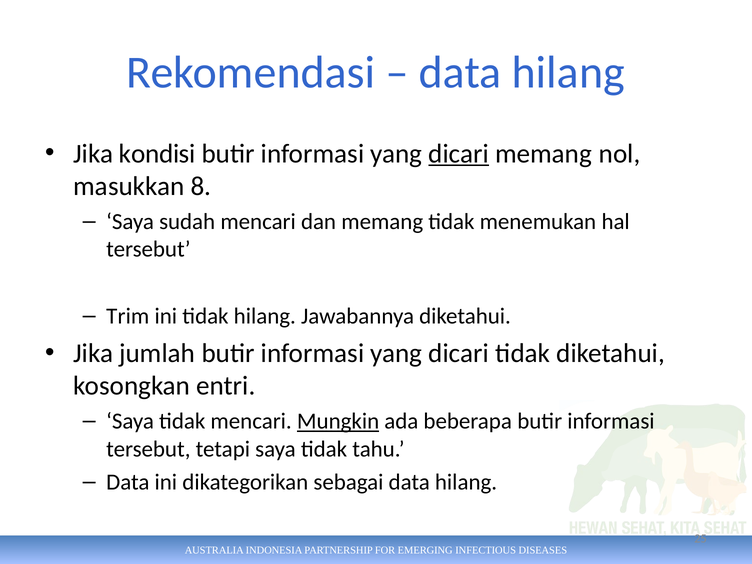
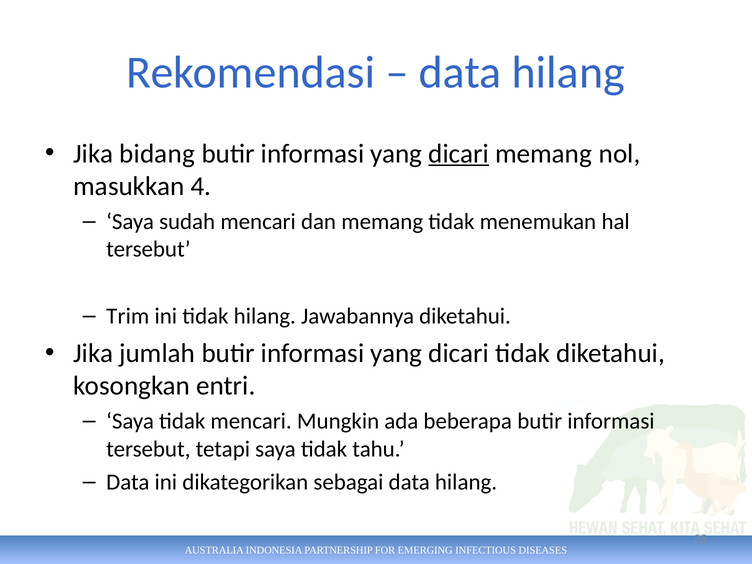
kondisi: kondisi -> bidang (157, 154)
8: 8 -> 4 (201, 186)
Mungkin underline: present -> none (338, 421)
